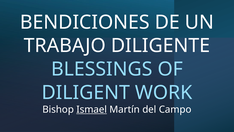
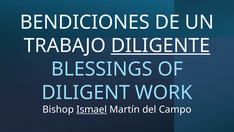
DILIGENTE underline: none -> present (161, 46)
